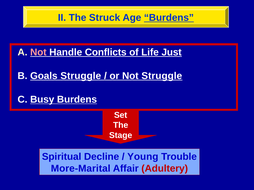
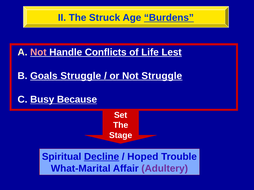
Just: Just -> Lest (172, 52)
Busy Burdens: Burdens -> Because (77, 100)
Decline underline: none -> present (102, 157)
Young: Young -> Hoped (143, 157)
More-Marital: More-Marital -> What-Marital (81, 169)
Adultery colour: red -> purple (165, 169)
